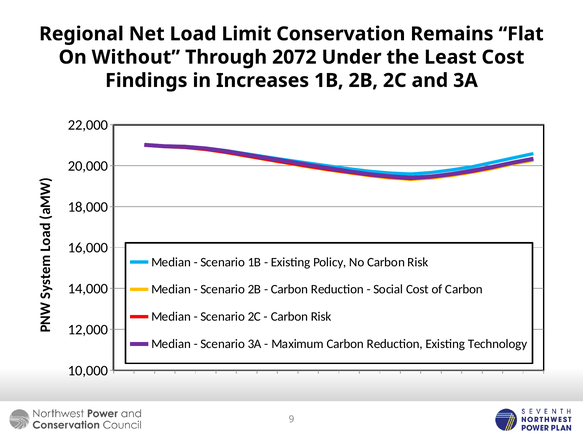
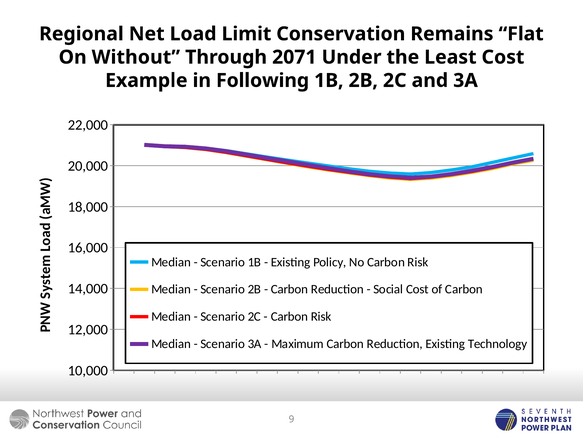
2072: 2072 -> 2071 (294, 57)
Findings: Findings -> Example (146, 81)
Increases: Increases -> Following (263, 81)
